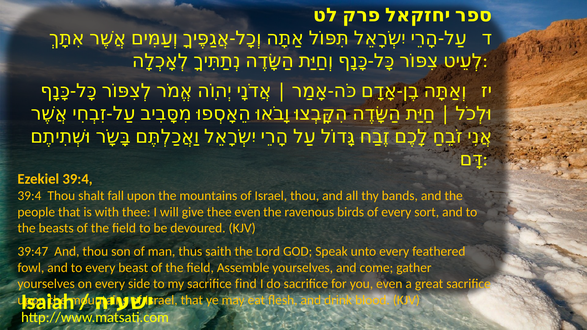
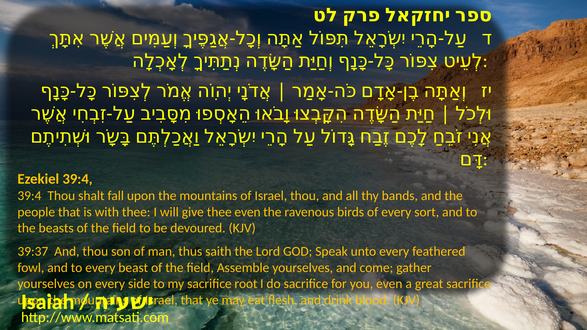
39:47: 39:47 -> 39:37 (33, 252)
find: find -> root (246, 284)
